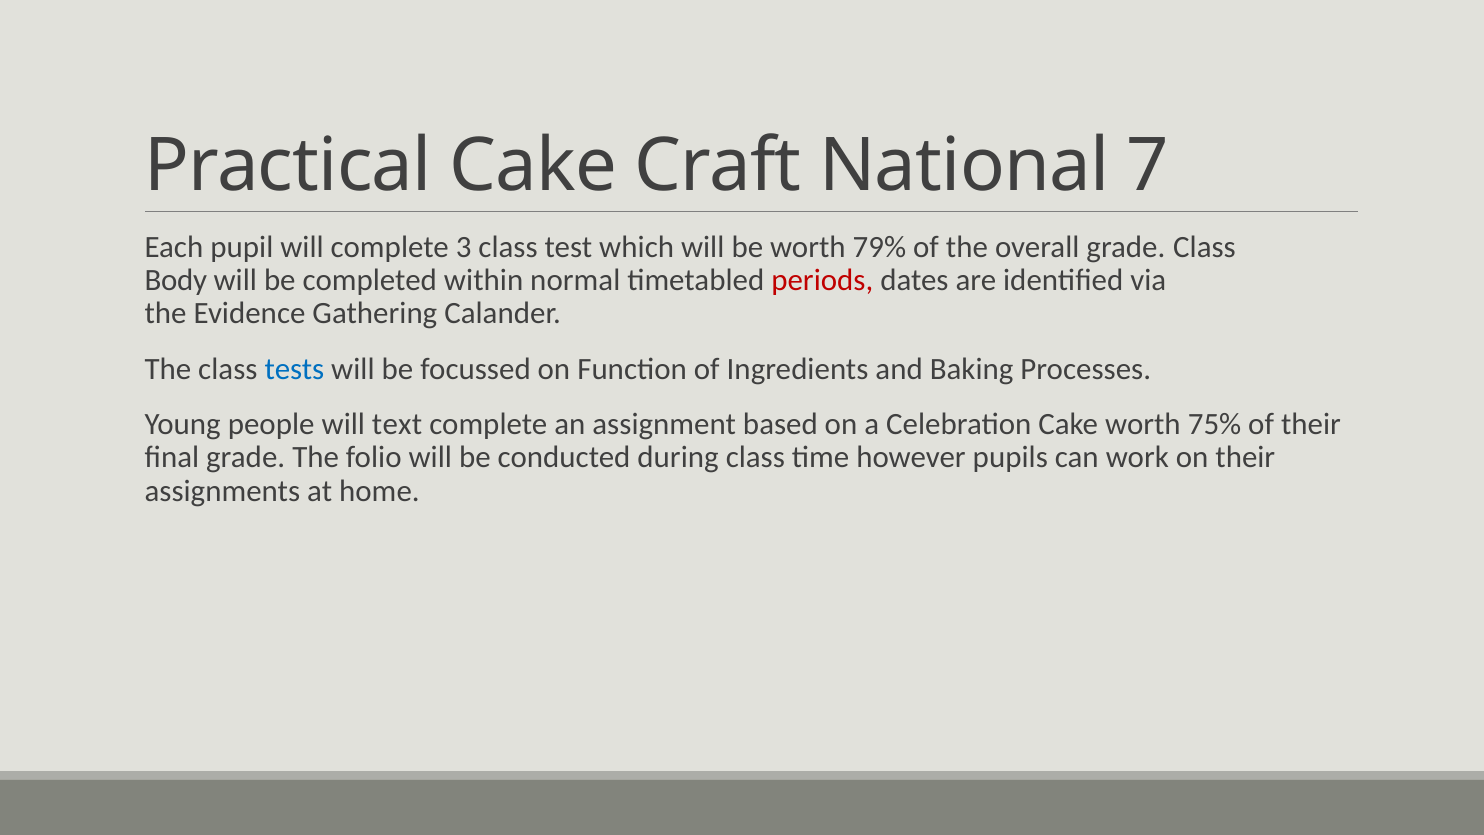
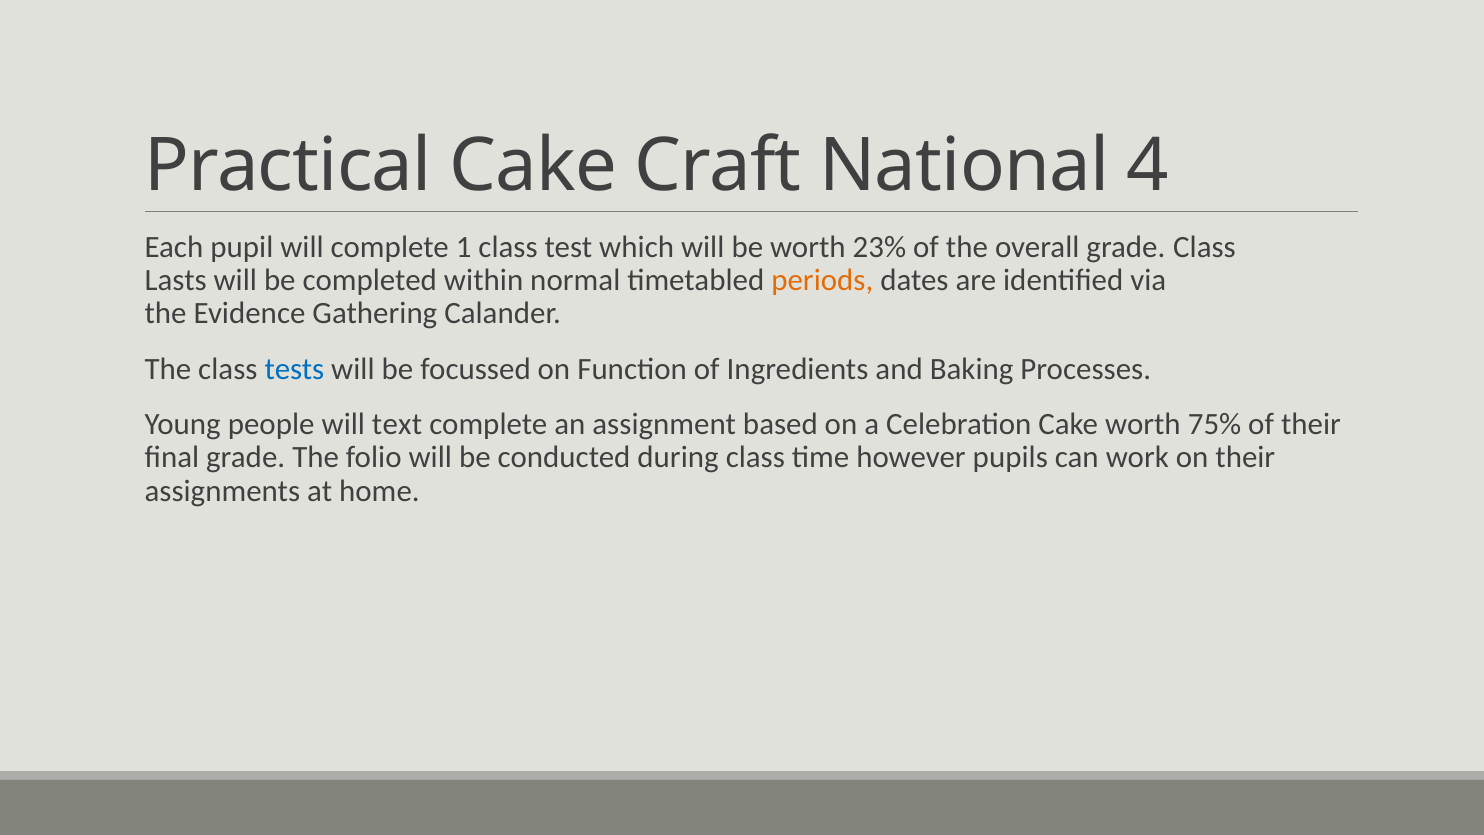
7: 7 -> 4 (1148, 166)
3: 3 -> 1 (464, 247)
79%: 79% -> 23% (879, 247)
Body: Body -> Lasts (176, 280)
periods colour: red -> orange (822, 280)
